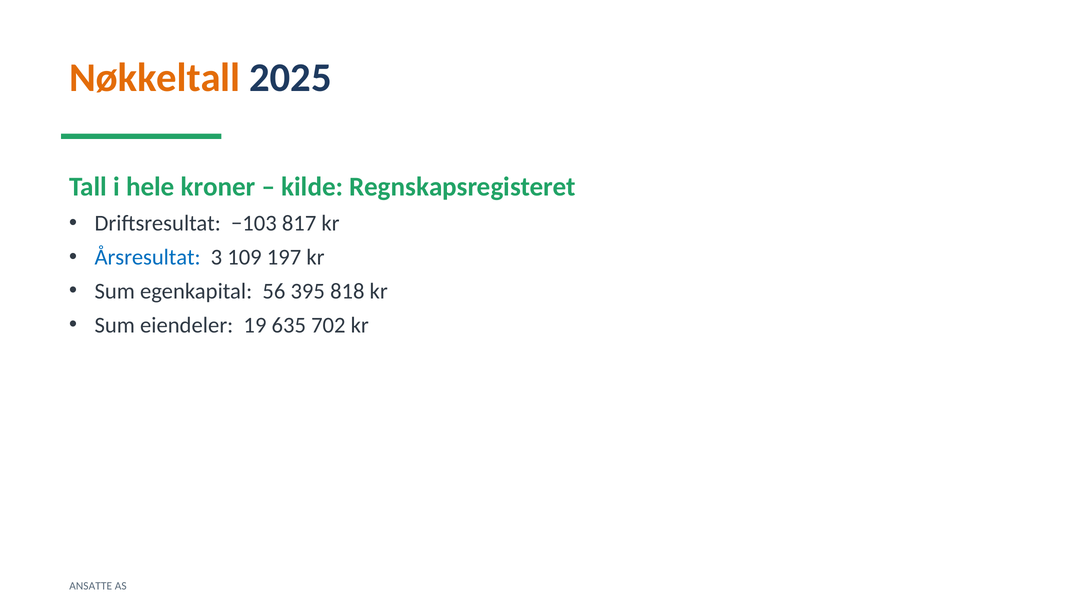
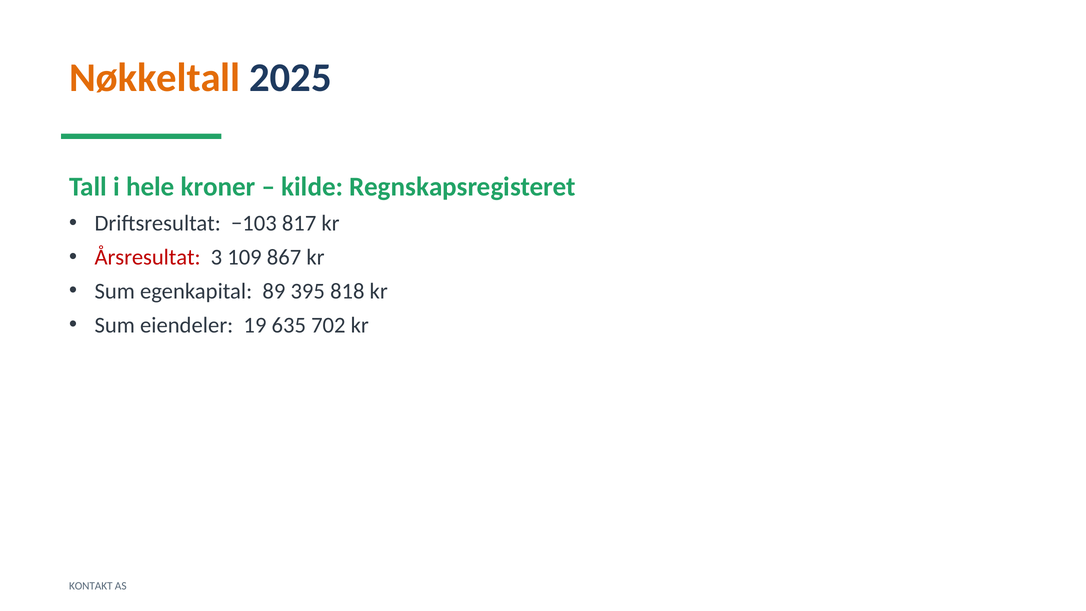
Årsresultat colour: blue -> red (148, 257)
197: 197 -> 867 (284, 257)
56: 56 -> 89 (274, 291)
ANSATTE: ANSATTE -> KONTAKT (91, 586)
